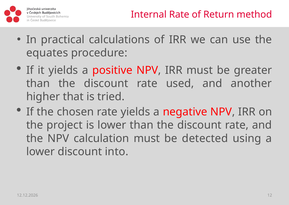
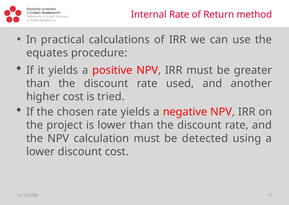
higher that: that -> cost (73, 96)
discount into: into -> cost (117, 151)
